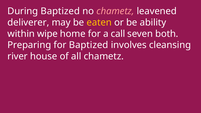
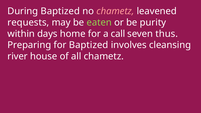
deliverer: deliverer -> requests (28, 22)
eaten colour: yellow -> light green (99, 22)
ability: ability -> purity (153, 22)
wipe: wipe -> days (47, 34)
both: both -> thus (167, 34)
